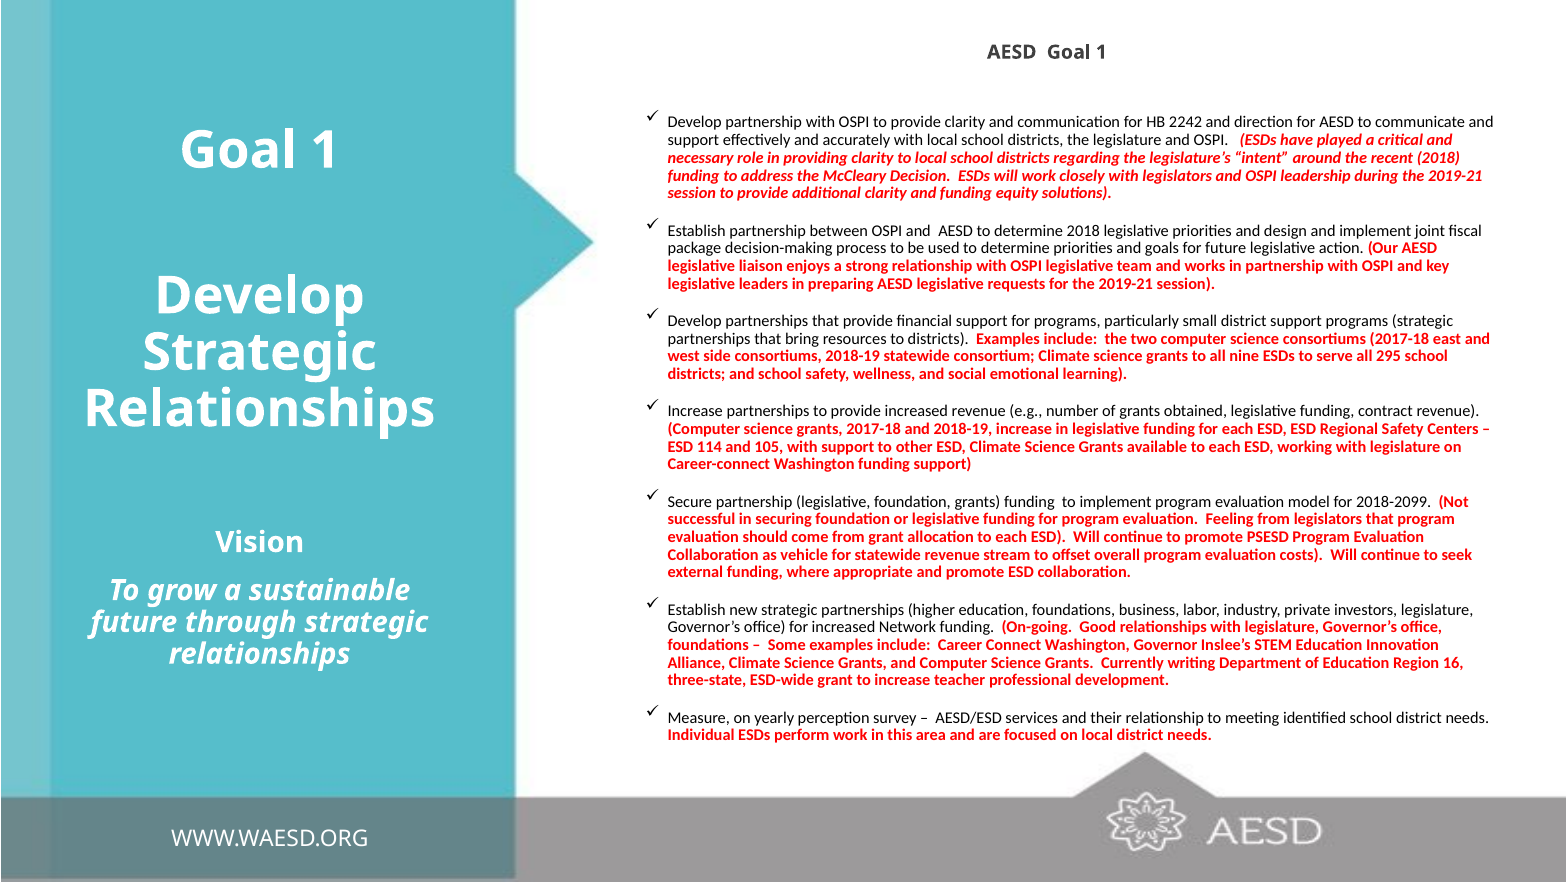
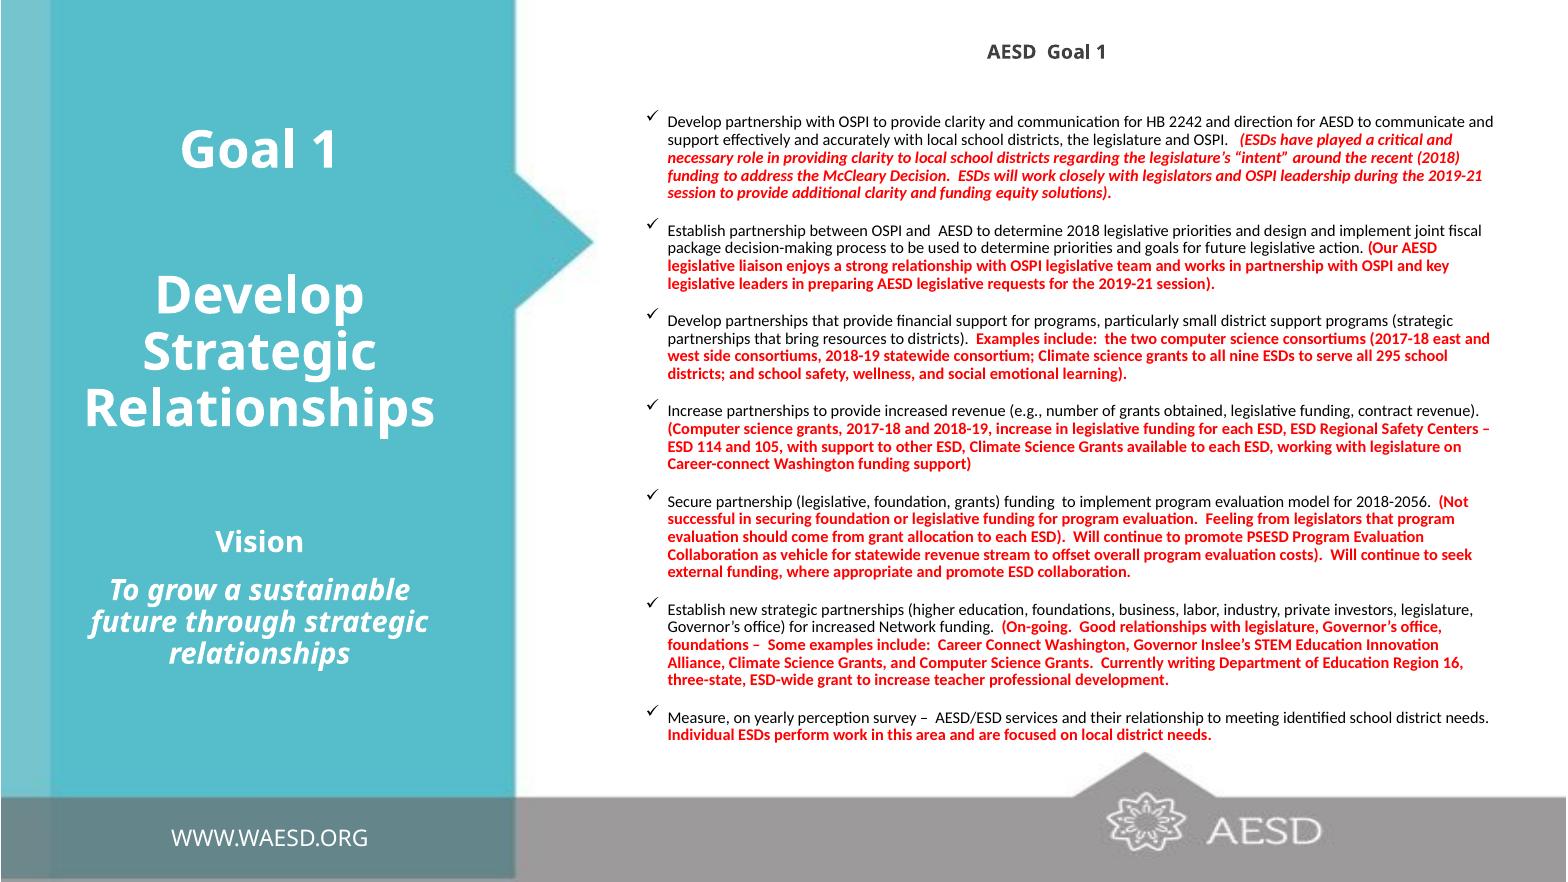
2018-2099: 2018-2099 -> 2018-2056 (1394, 502)
